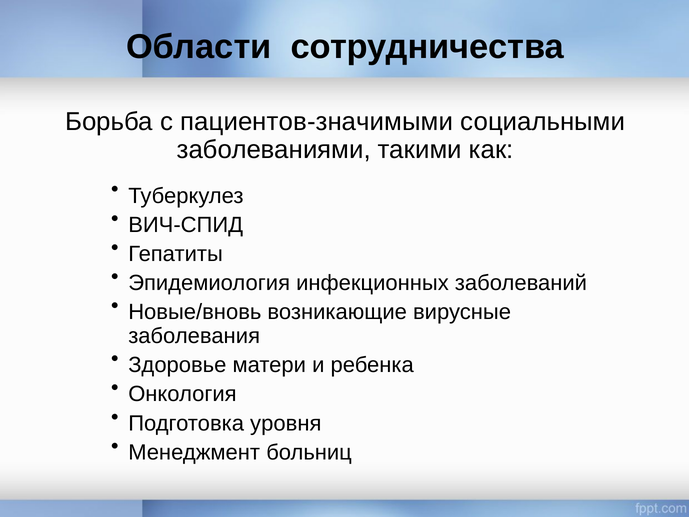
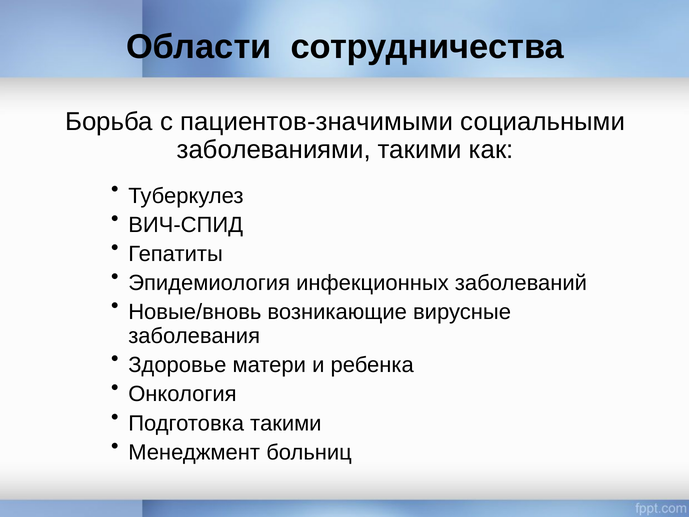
Подготовка уровня: уровня -> такими (286, 423)
